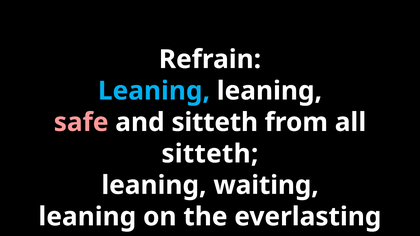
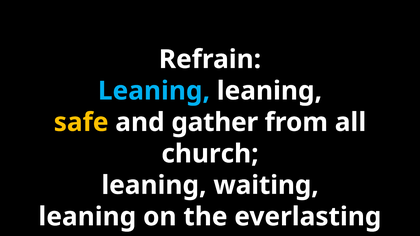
safe colour: pink -> yellow (81, 122)
and sitteth: sitteth -> gather (215, 122)
sitteth: sitteth -> church (210, 154)
